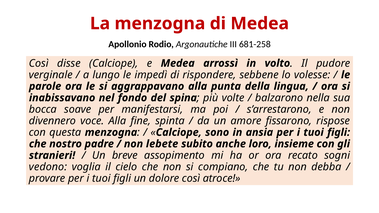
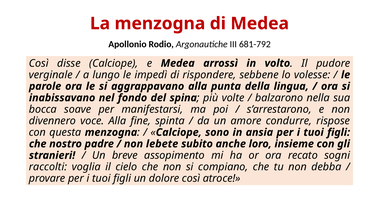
681-258: 681-258 -> 681-792 (255, 44)
fissarono: fissarono -> condurre (289, 121)
vedono: vedono -> raccolti (48, 167)
